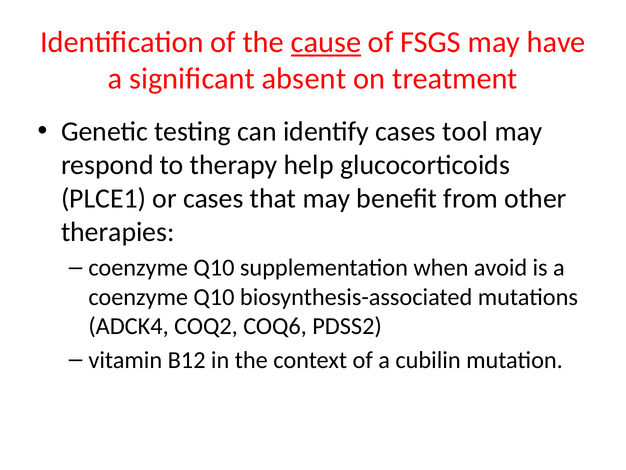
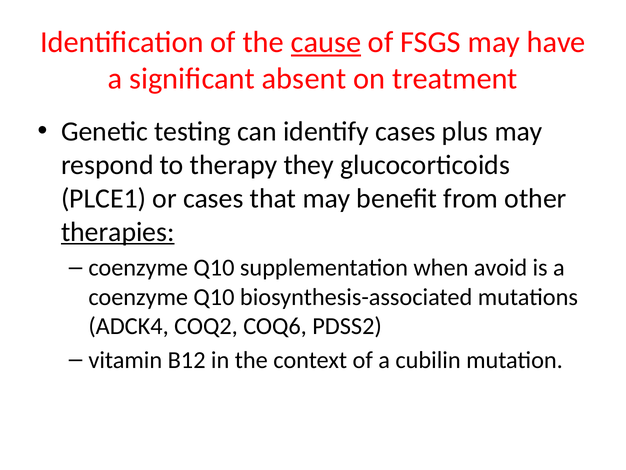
tool: tool -> plus (465, 131)
help: help -> they (309, 165)
therapies underline: none -> present (118, 232)
